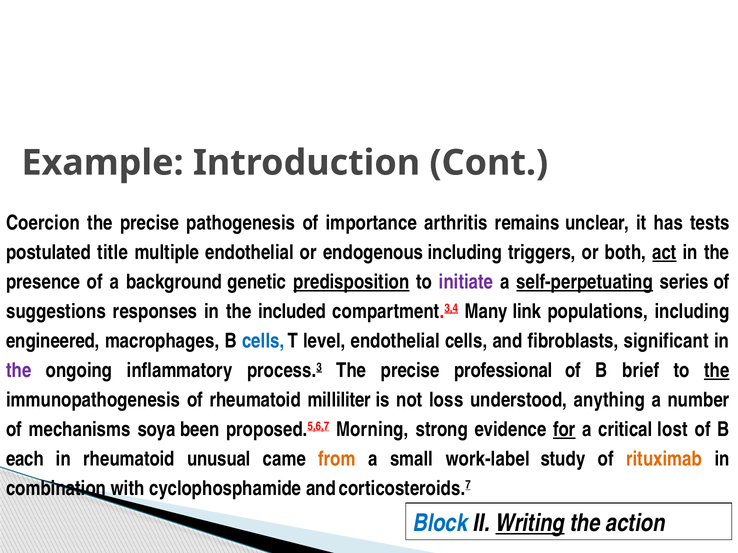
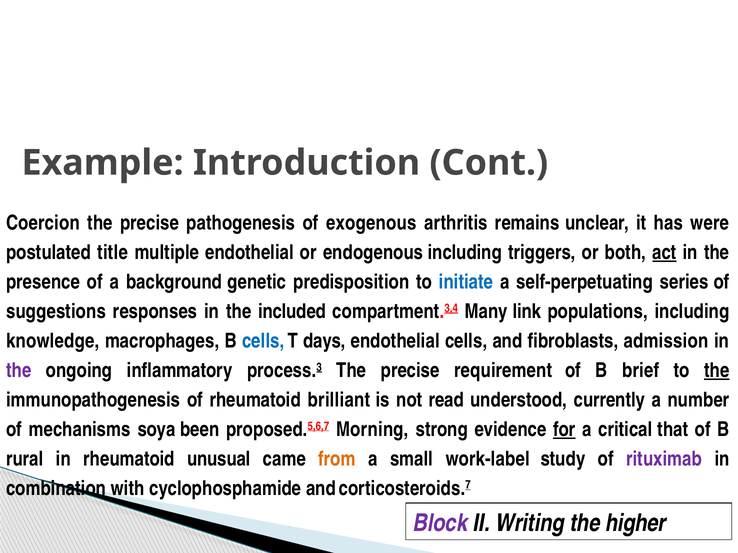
importance: importance -> exogenous (371, 223)
tests: tests -> were (710, 223)
predisposition underline: present -> none (351, 282)
initiate colour: purple -> blue (466, 282)
self-perpetuating underline: present -> none (585, 282)
engineered: engineered -> knowledge (53, 341)
level: level -> days (324, 341)
significant: significant -> admission (666, 341)
professional: professional -> requirement (503, 371)
milliliter: milliliter -> brilliant (339, 400)
loss: loss -> read (446, 400)
anything: anything -> currently (609, 400)
lost: lost -> that (673, 430)
each: each -> rural (25, 459)
rituximab colour: orange -> purple (664, 459)
Block colour: blue -> purple (440, 524)
Writing underline: present -> none (530, 524)
action: action -> higher (636, 524)
